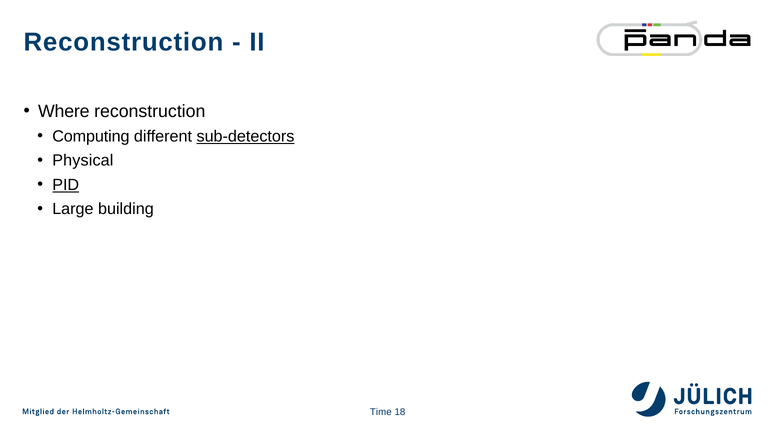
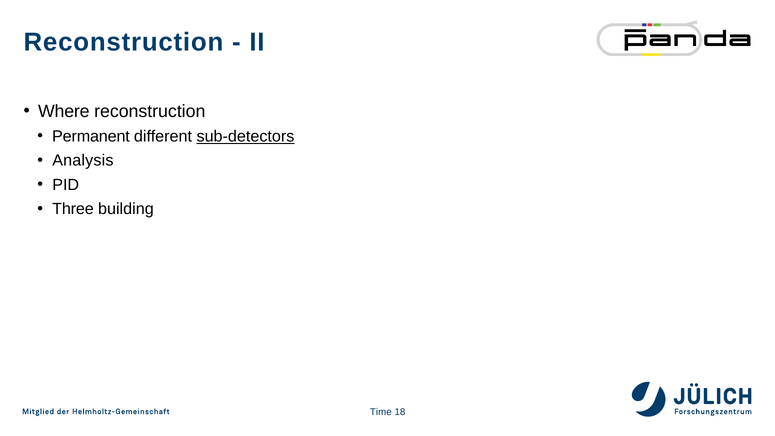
Computing: Computing -> Permanent (91, 136)
Physical: Physical -> Analysis (83, 161)
PID underline: present -> none (66, 185)
Large: Large -> Three (73, 209)
